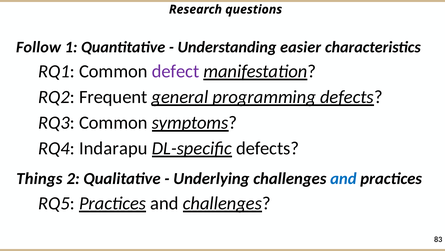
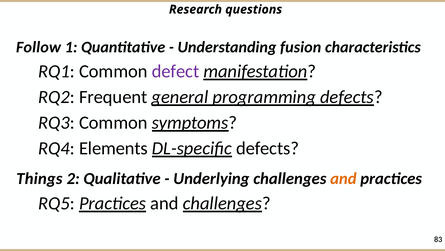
easier: easier -> fusion (301, 47)
Indarapu: Indarapu -> Elements (113, 148)
and colour: blue -> orange (343, 178)
